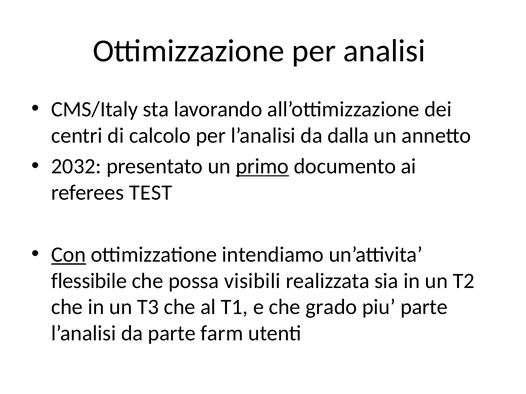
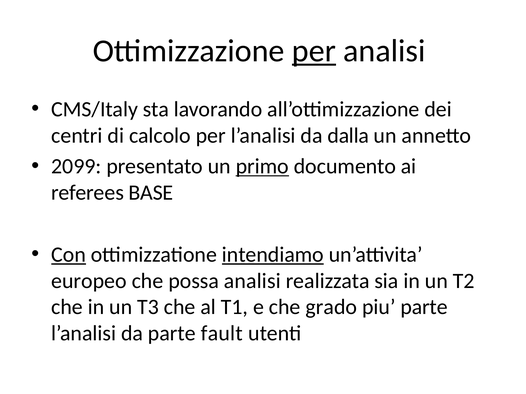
per underline: none -> present (314, 51)
2032: 2032 -> 2099 (76, 167)
TEST: TEST -> BASE (151, 193)
intendiamo underline: none -> present (273, 255)
flessibile: flessibile -> europeo (89, 281)
possa visibili: visibili -> analisi (252, 281)
farm: farm -> fault (222, 334)
